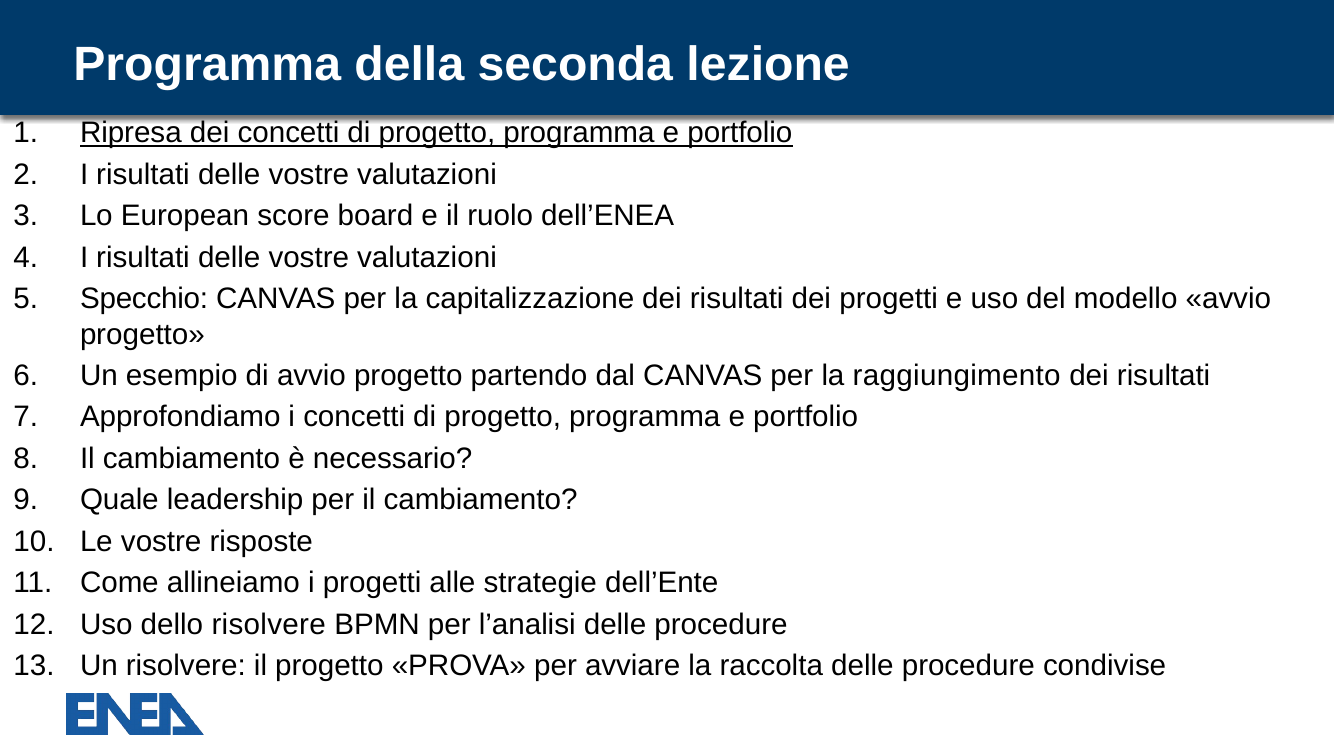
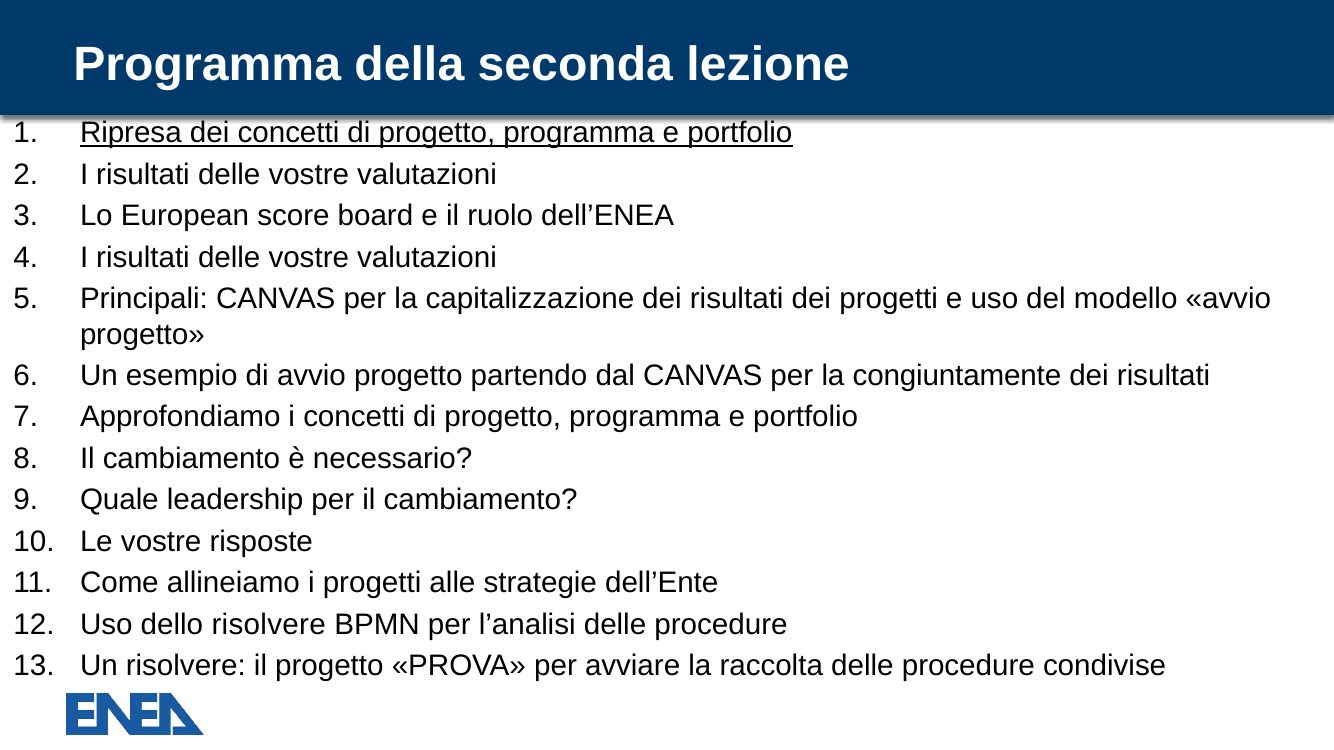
Specchio: Specchio -> Principali (144, 299)
raggiungimento: raggiungimento -> congiuntamente (957, 376)
